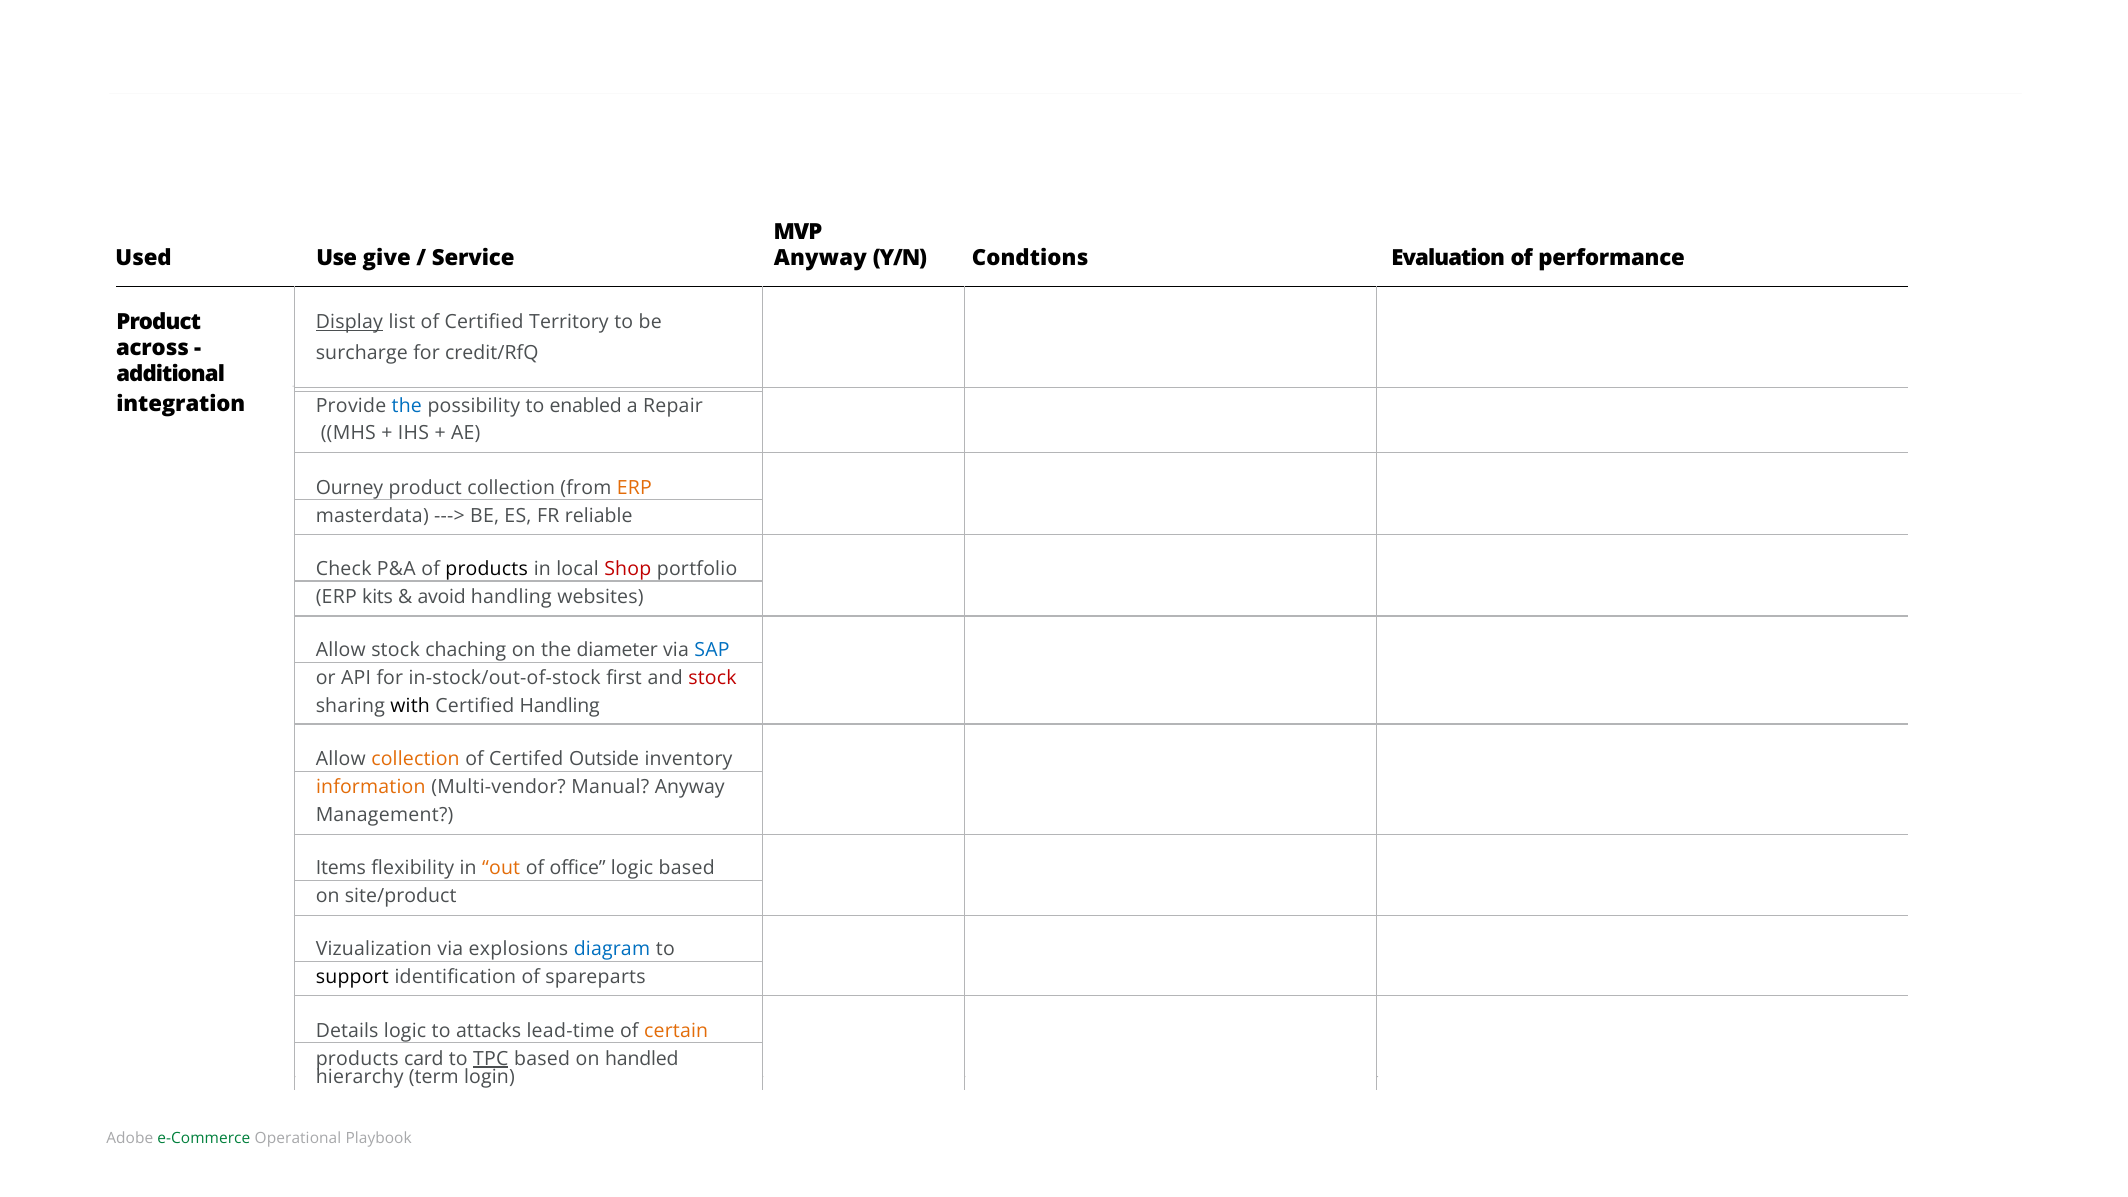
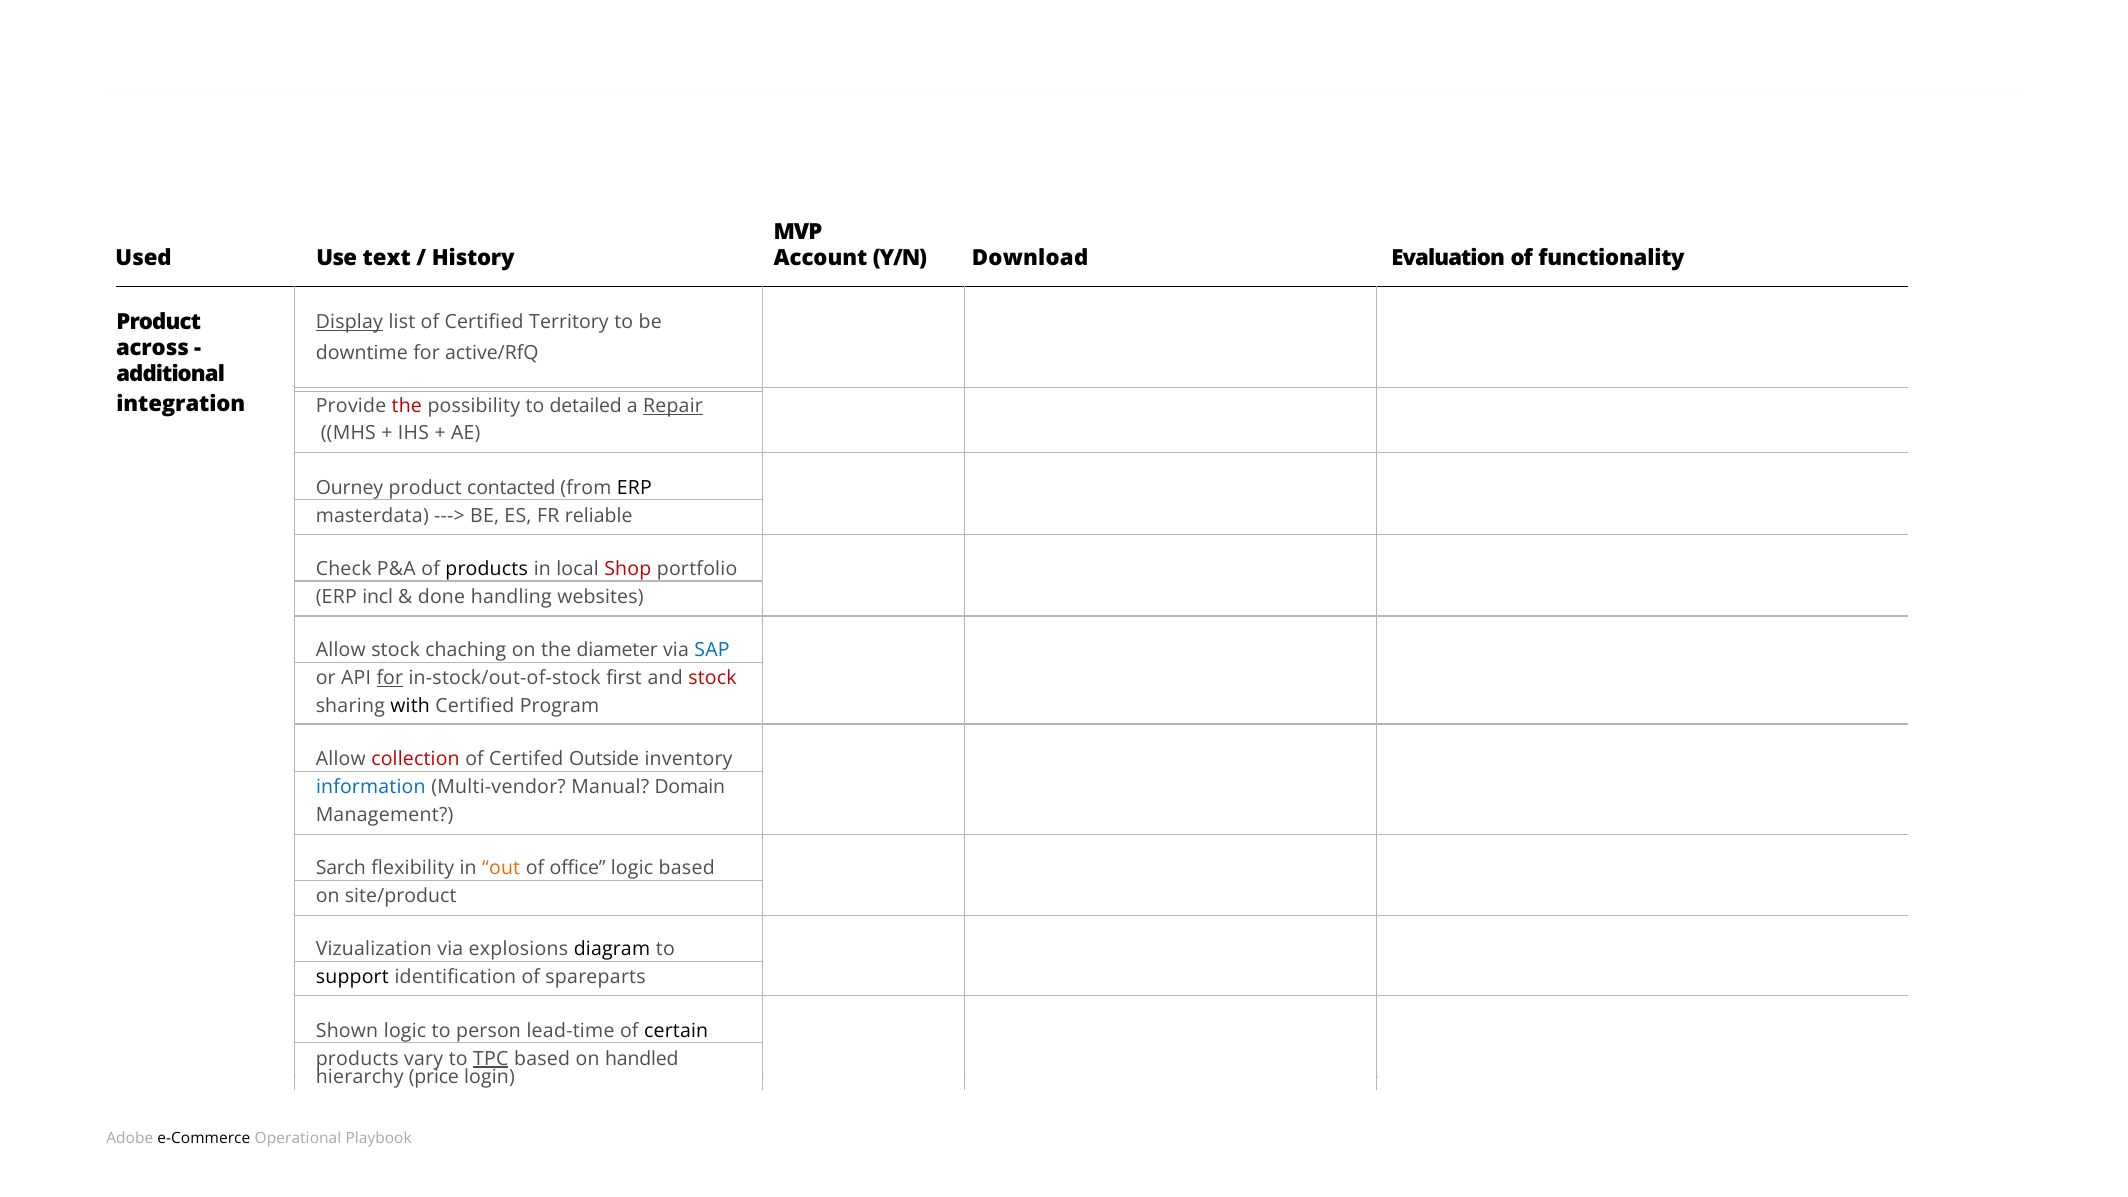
give: give -> text (387, 259)
Service: Service -> History (473, 259)
Anyway: Anyway -> Account (820, 259)
Condtions: Condtions -> Download (1030, 259)
performance: performance -> functionality (1612, 259)
surcharge: surcharge -> downtime (362, 353)
credit/RfQ: credit/RfQ -> active/RfQ (492, 353)
the colour: blue -> red (407, 406)
enabled: enabled -> detailed (586, 406)
Repair underline: none -> present (673, 406)
product collection: collection -> contacted (511, 488)
ERP colour: orange -> black (634, 488)
kits: kits -> incl (378, 597)
avoid: avoid -> done (442, 597)
for underline: none -> present (390, 678)
Certified Handling: Handling -> Program (559, 706)
collection colour: orange -> red (415, 759)
information colour: orange -> blue (371, 787)
Manual Anyway: Anyway -> Domain (690, 787)
Items: Items -> Sarch (341, 868)
diagram colour: blue -> black (612, 950)
Details: Details -> Shown (347, 1031)
attacks: attacks -> person (489, 1031)
certain colour: orange -> black (676, 1031)
card: card -> vary (424, 1059)
term: term -> price (434, 1077)
e-Commerce colour: green -> black (204, 1139)
